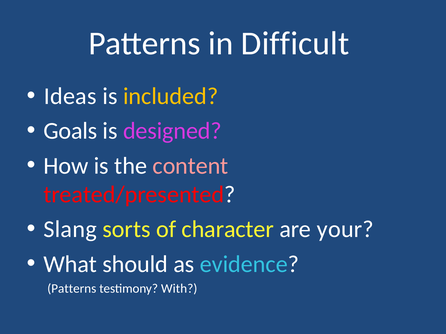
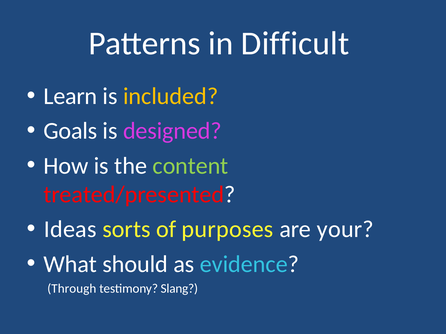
Ideas: Ideas -> Learn (70, 96)
content colour: pink -> light green (190, 166)
Slang: Slang -> Ideas (70, 230)
character: character -> purposes (228, 230)
Patterns: Patterns -> Through (72, 289)
With: With -> Slang (179, 289)
